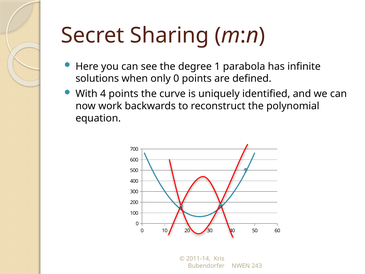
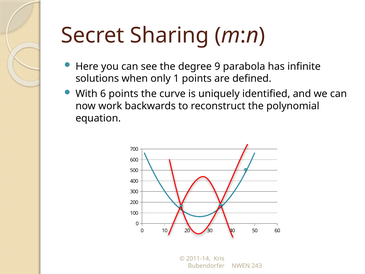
1: 1 -> 9 (217, 66)
only 0: 0 -> 1 (176, 79)
4: 4 -> 6 (103, 94)
